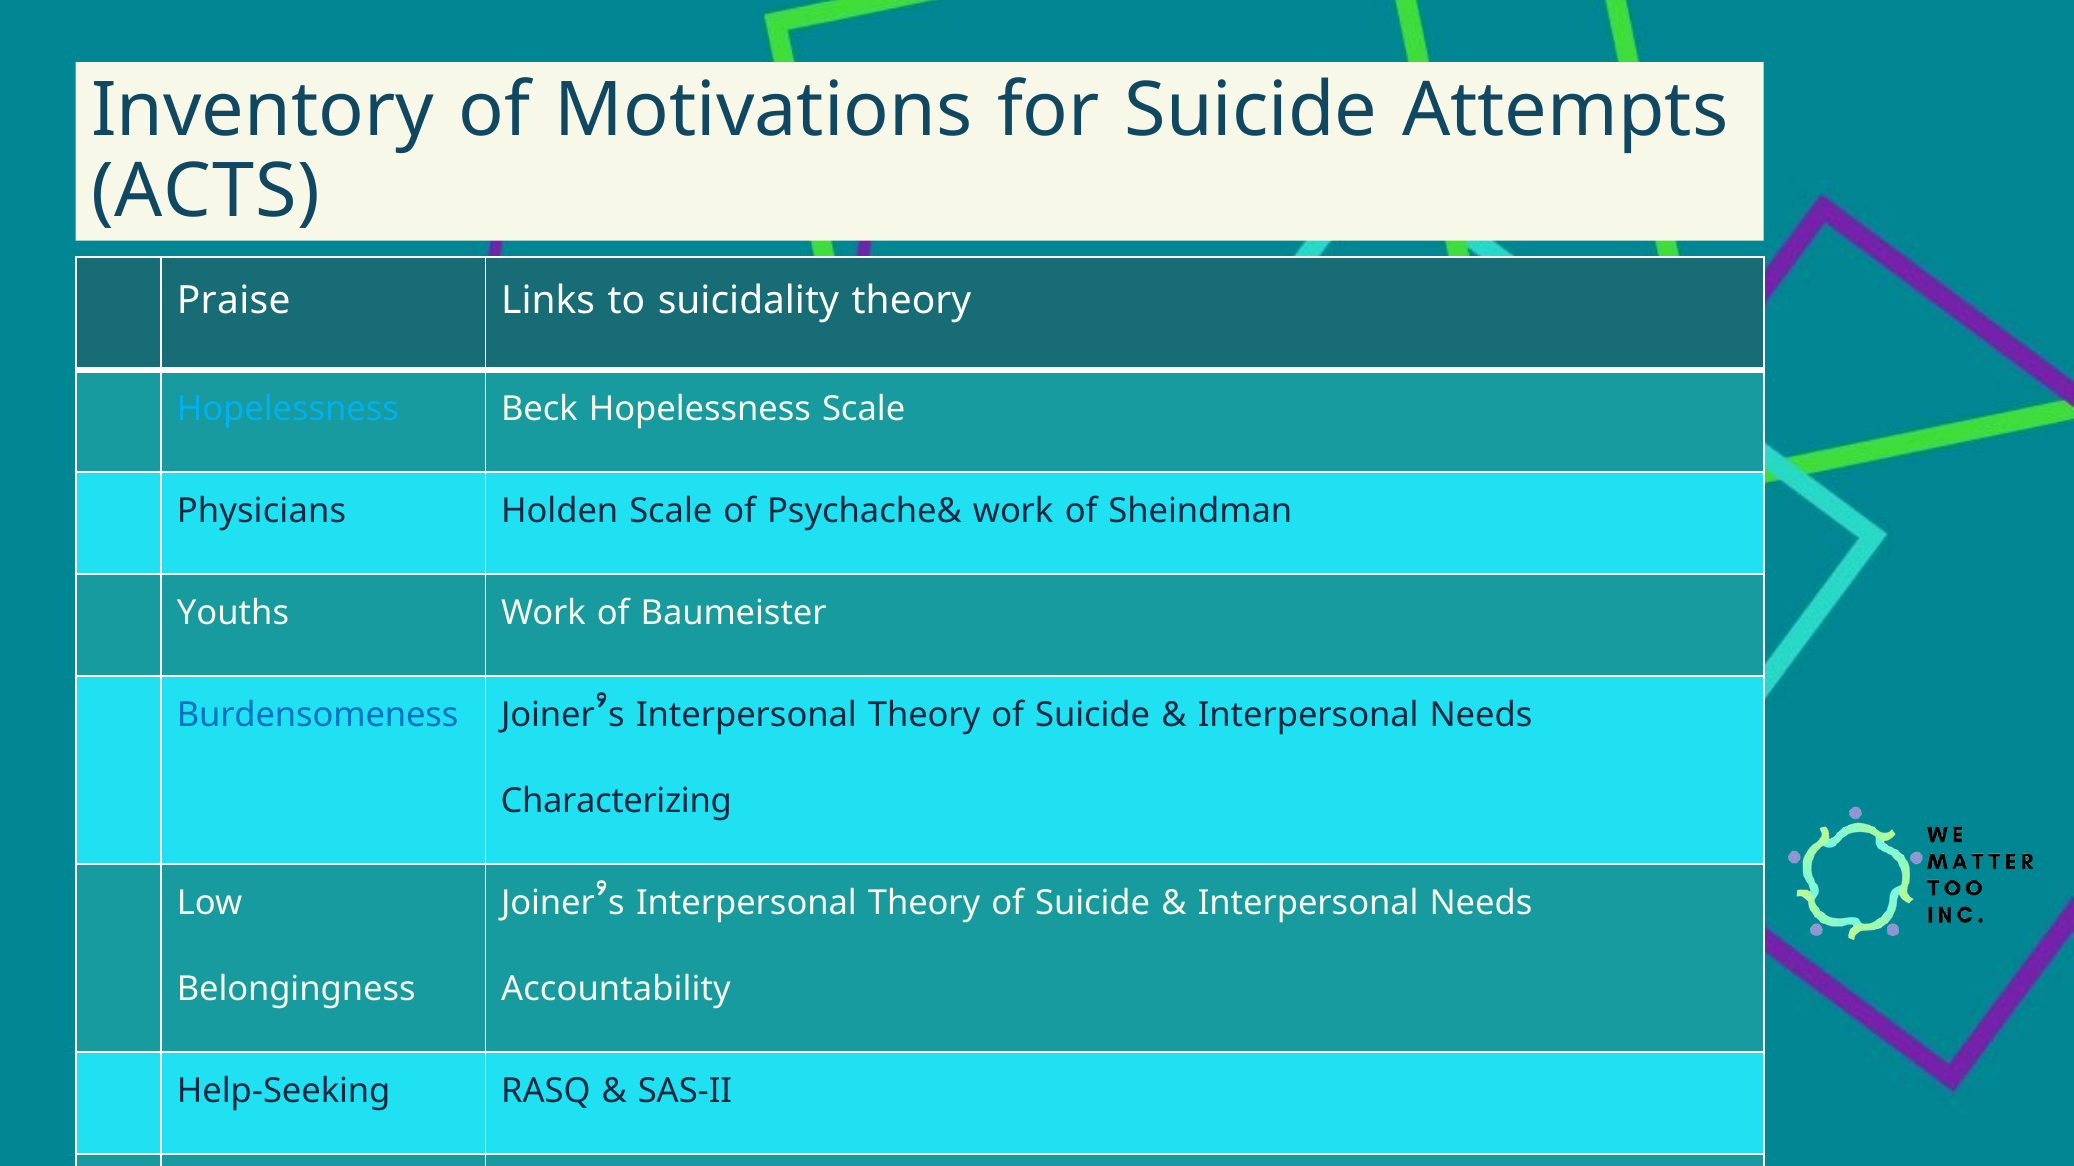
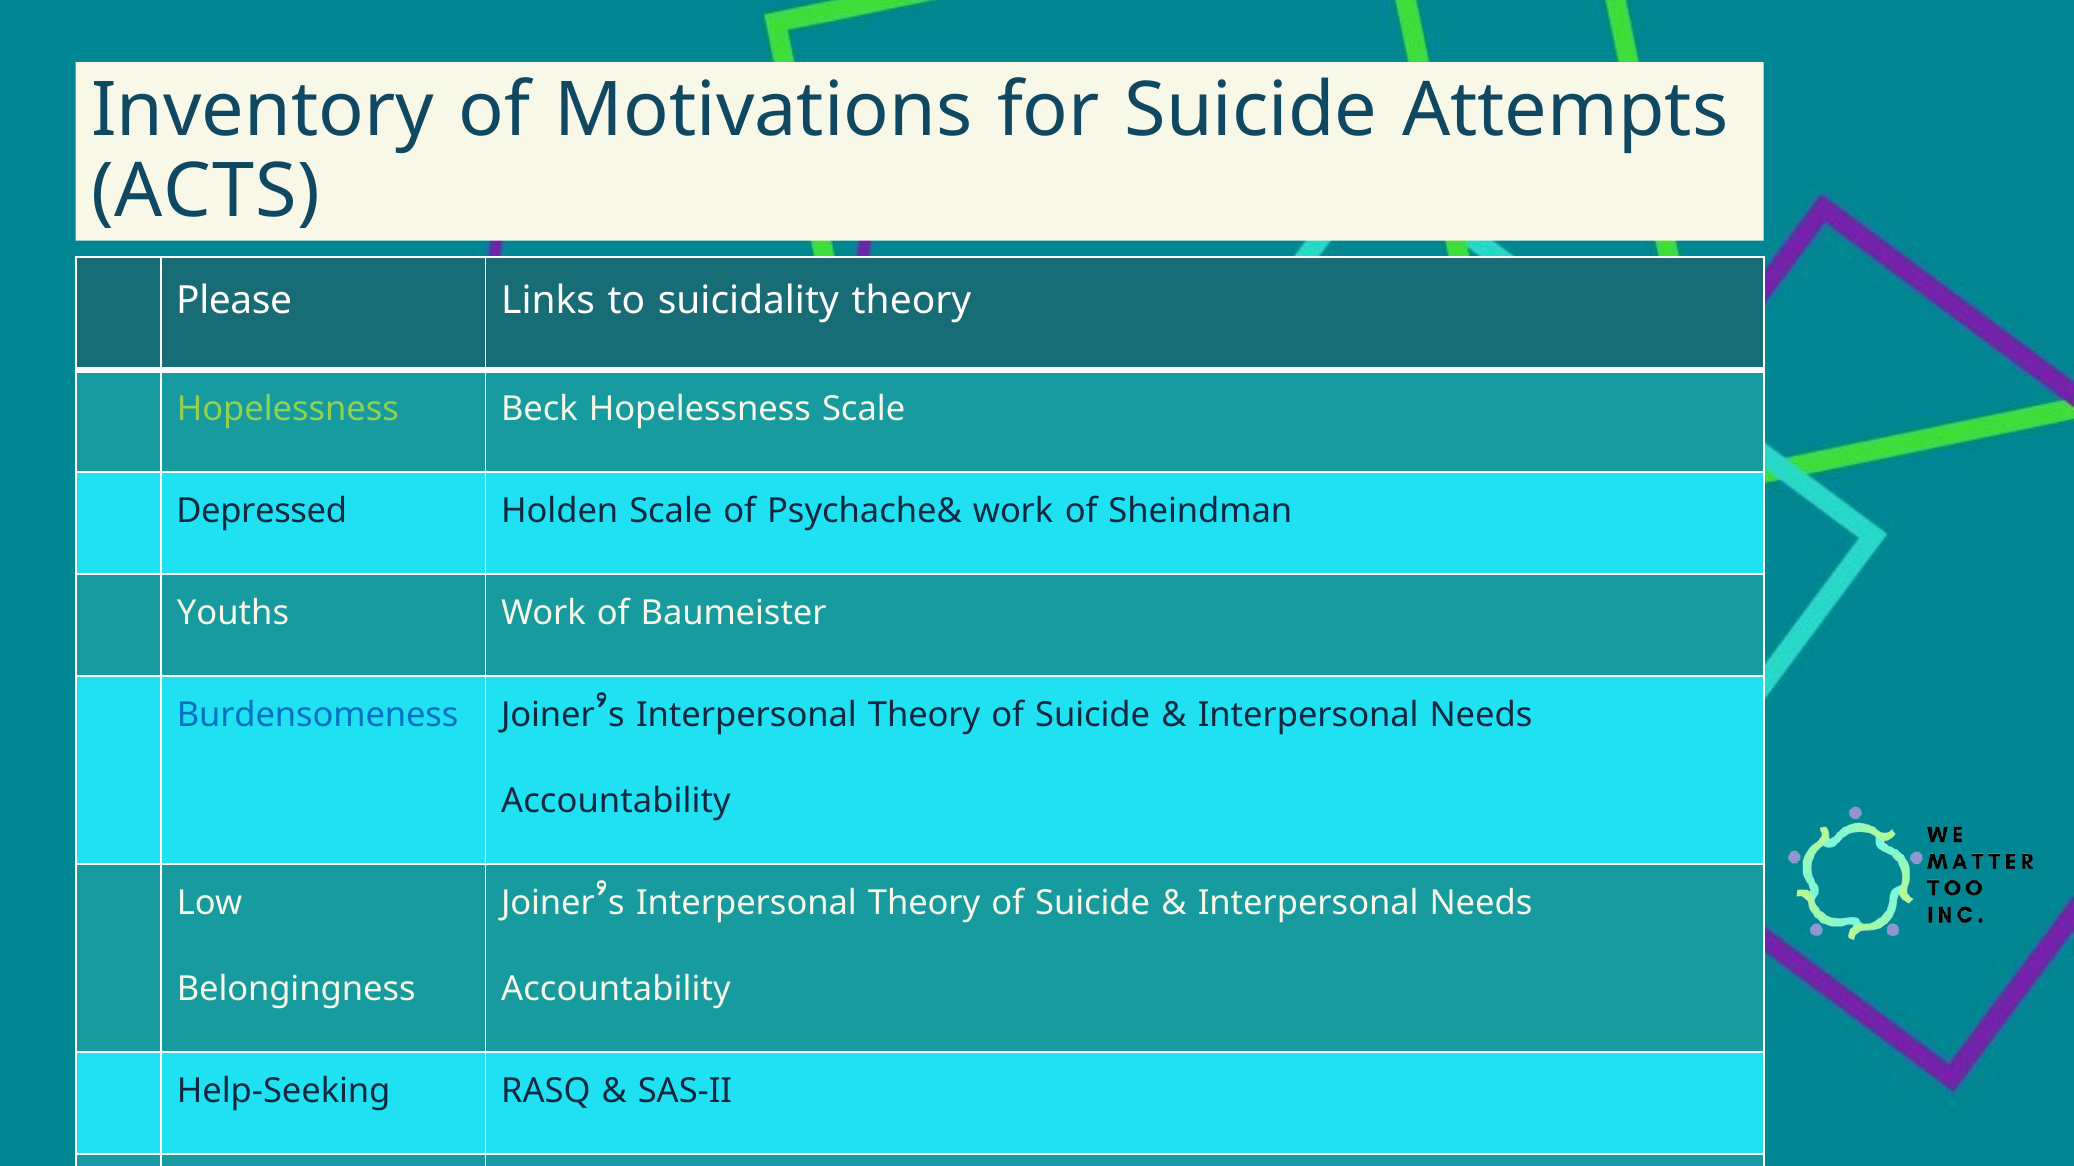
Praise: Praise -> Please (234, 300)
Hopelessness colour: light blue -> light green (288, 409)
Physicians: Physicians -> Depressed (262, 511)
Characterizing: Characterizing -> Accountability (616, 802)
